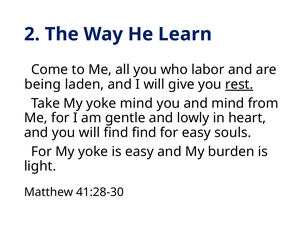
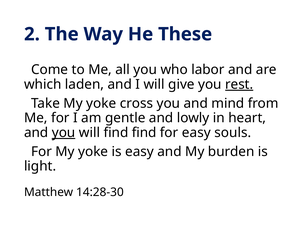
Learn: Learn -> These (185, 34)
being: being -> which (43, 84)
yoke mind: mind -> cross (136, 103)
you underline: none -> present (64, 133)
41:28-30: 41:28-30 -> 14:28-30 (100, 192)
